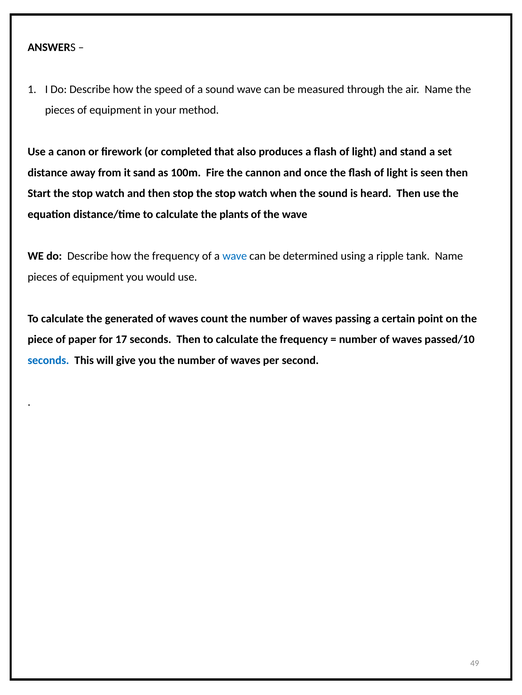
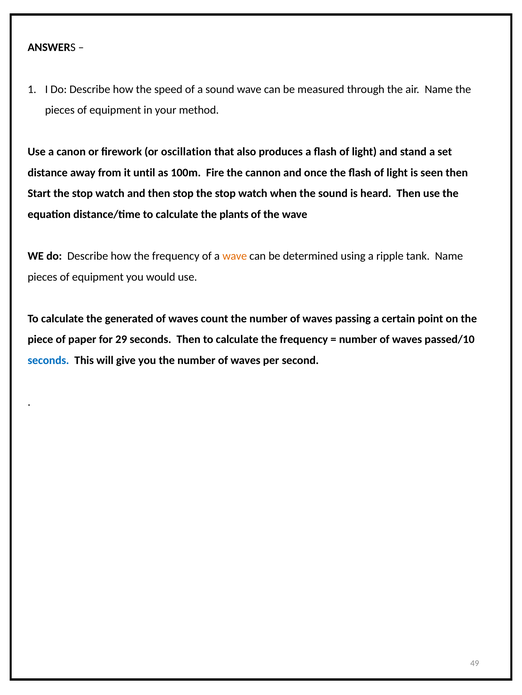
completed: completed -> oscillation (186, 152)
sand: sand -> until (144, 173)
wave colour: blue -> orange (235, 256)
17: 17 -> 29 (121, 340)
